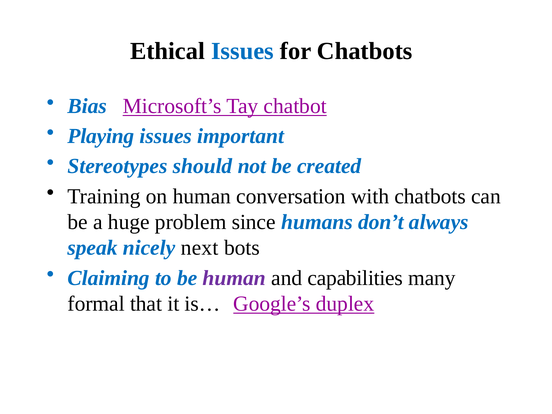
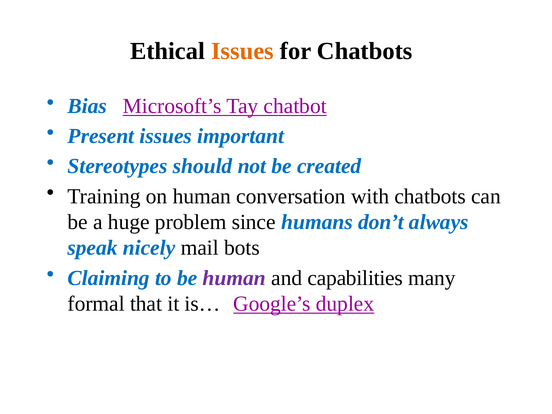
Issues colour: blue -> orange (242, 51)
Playing: Playing -> Present (101, 136)
next: next -> mail (200, 248)
